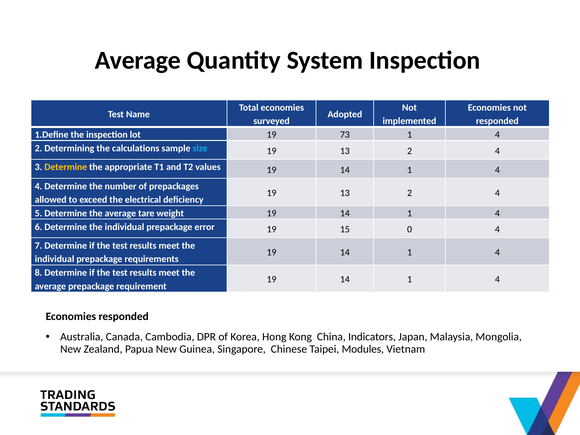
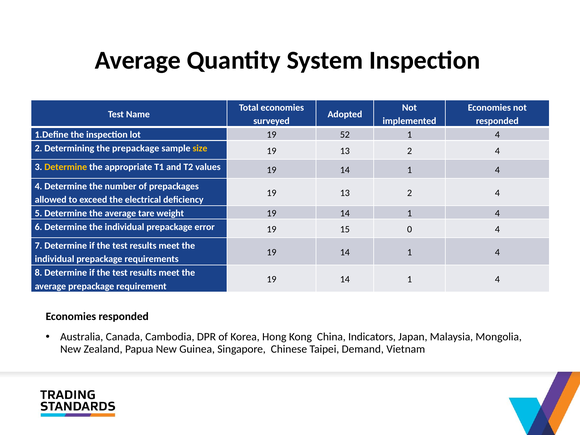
73: 73 -> 52 (345, 135)
the calculations: calculations -> prepackage (136, 148)
size colour: light blue -> yellow (200, 148)
Modules: Modules -> Demand (363, 349)
